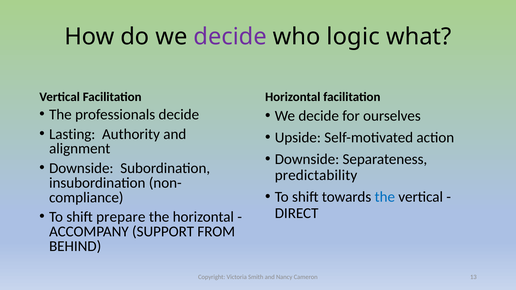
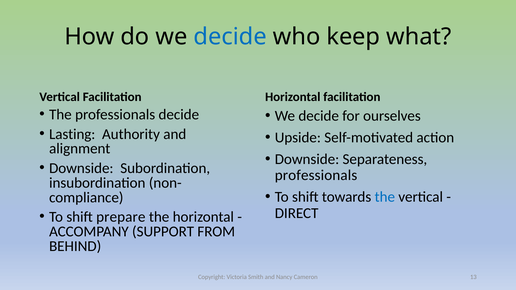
decide colour: purple -> blue (230, 37)
logic: logic -> keep (353, 37)
predictability: predictability -> professionals (316, 175)
